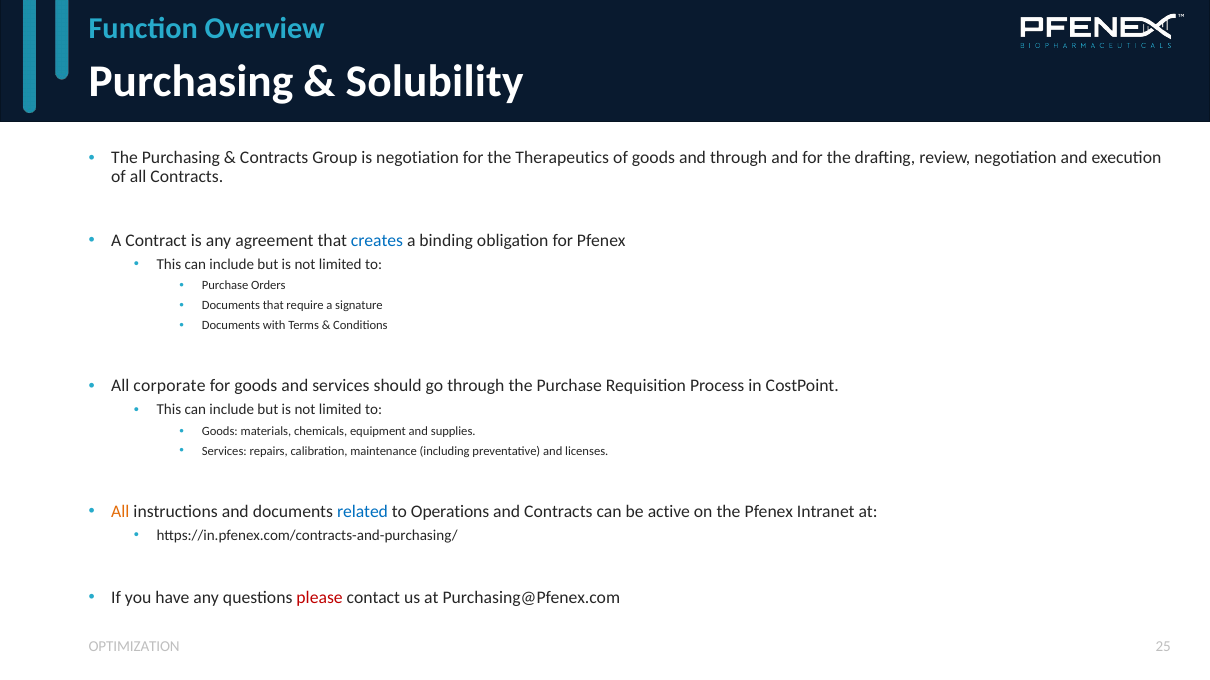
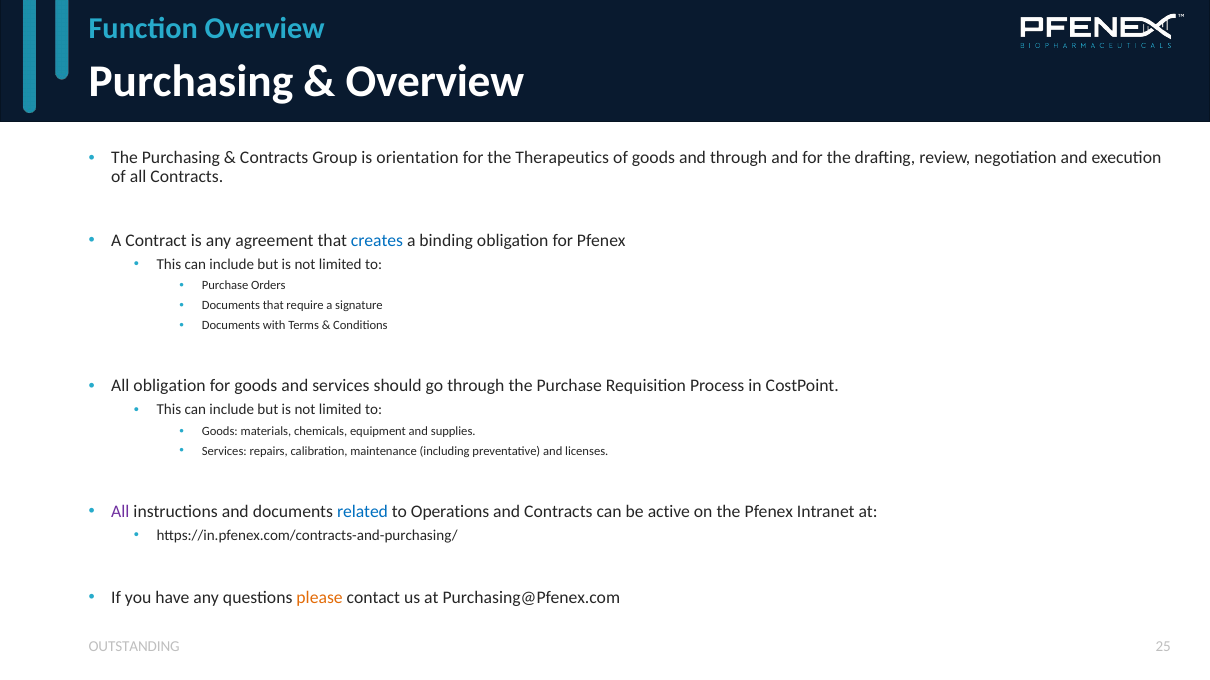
Solubility: Solubility -> Overview (435, 82)
is negotiation: negotiation -> orientation (417, 158)
All corporate: corporate -> obligation (170, 386)
All colour: orange -> purple (120, 512)
please colour: red -> orange (320, 598)
OPTIMIZATION: OPTIMIZATION -> OUTSTANDING (134, 647)
